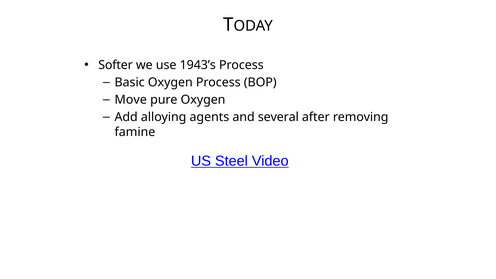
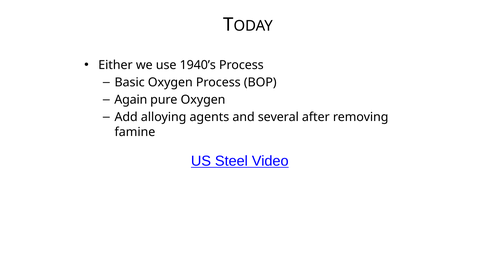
Softer: Softer -> Either (115, 65)
1943’s: 1943’s -> 1940’s (198, 65)
Move: Move -> Again (131, 100)
